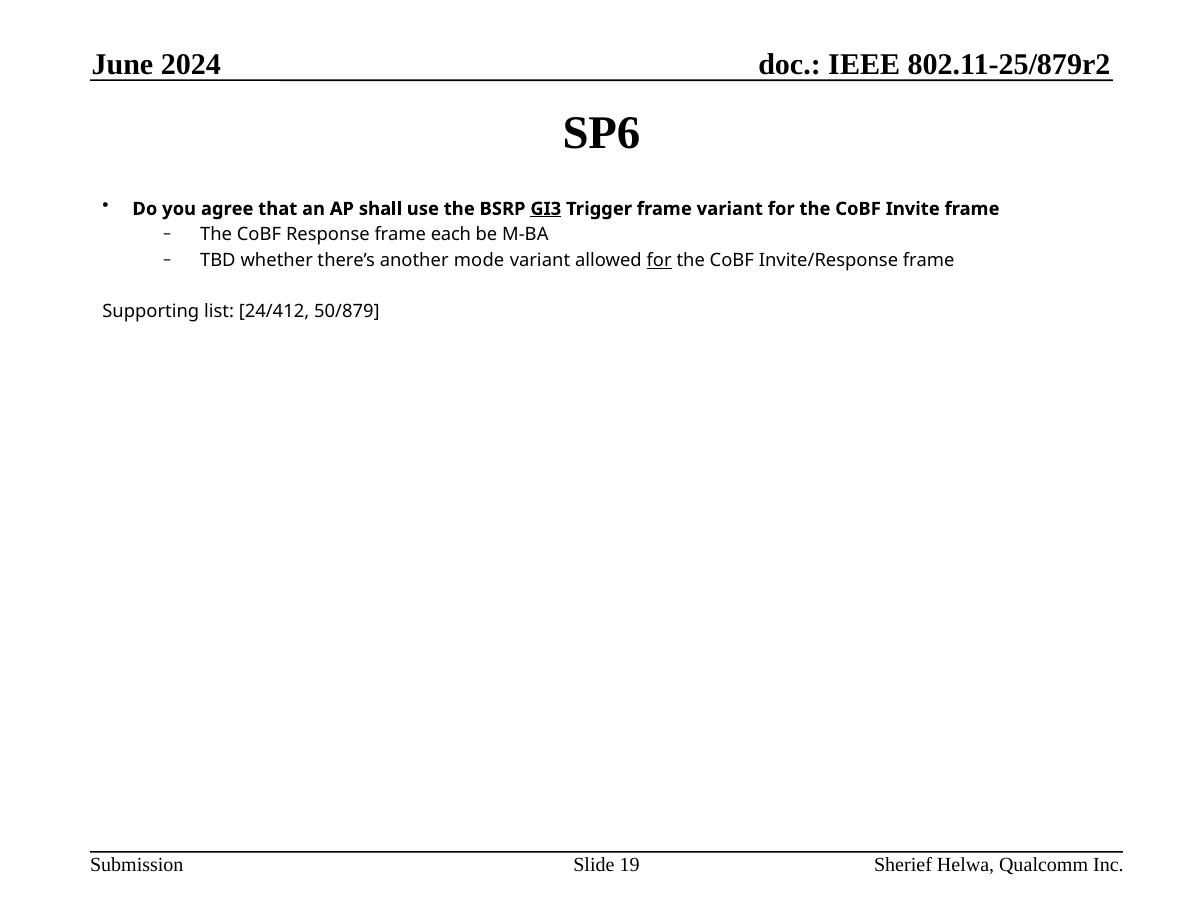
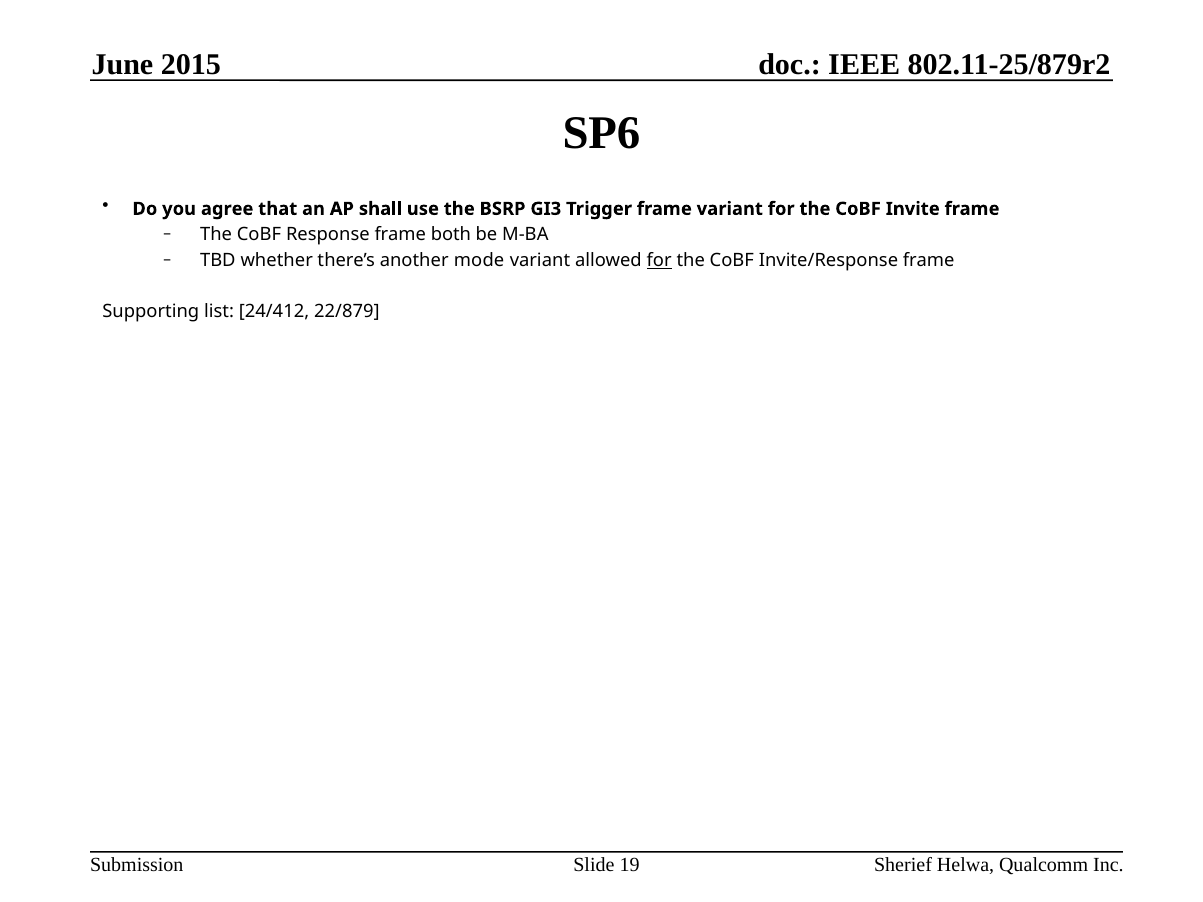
2024: 2024 -> 2015 (191, 64)
GI3 underline: present -> none (546, 209)
each: each -> both (451, 235)
50/879: 50/879 -> 22/879 (347, 312)
